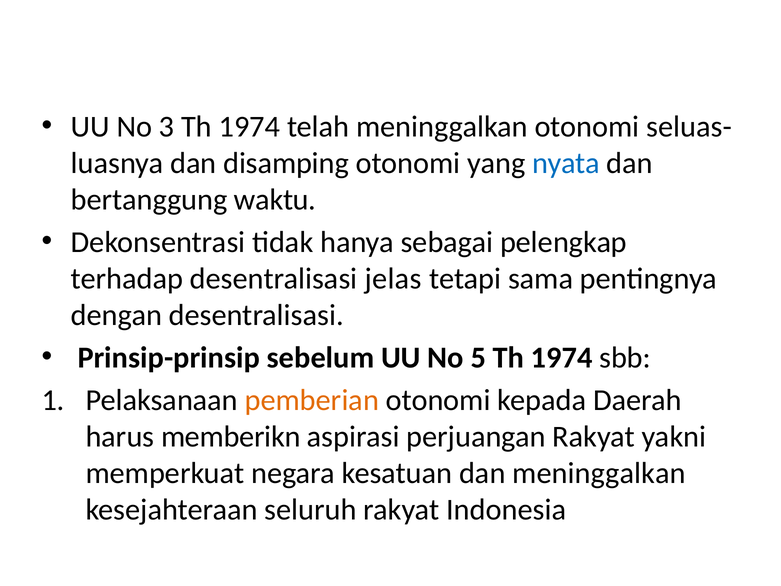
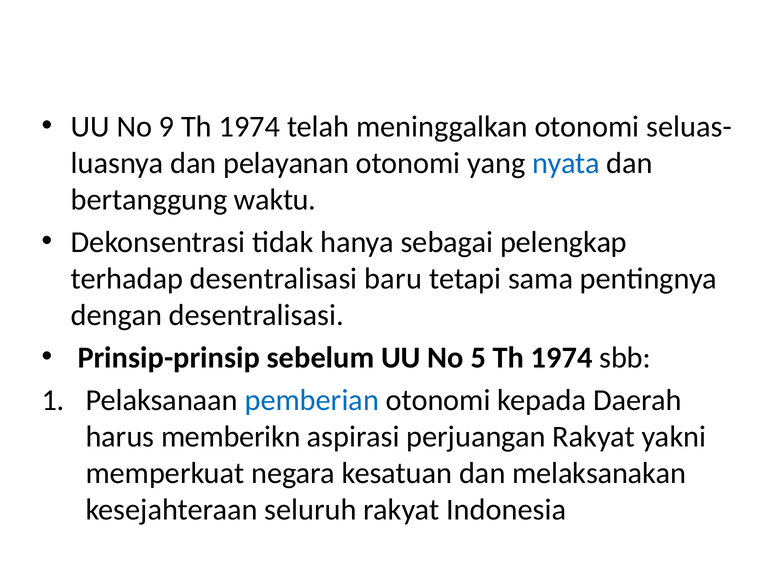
3: 3 -> 9 (167, 126)
disamping: disamping -> pelayanan (286, 163)
jelas: jelas -> baru (393, 278)
pemberian colour: orange -> blue (312, 400)
dan meninggalkan: meninggalkan -> melaksanakan (599, 473)
